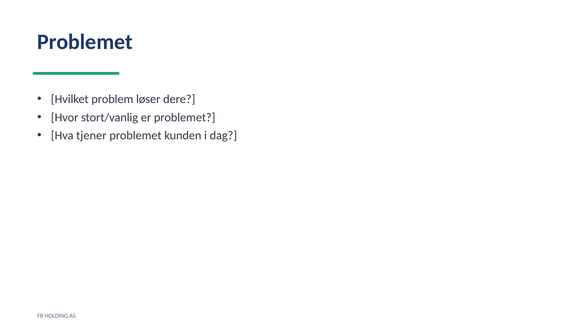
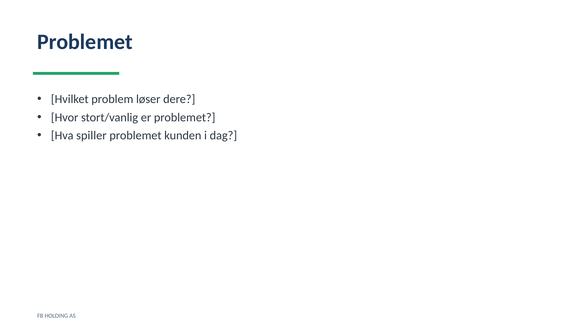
tjener: tjener -> spiller (91, 136)
